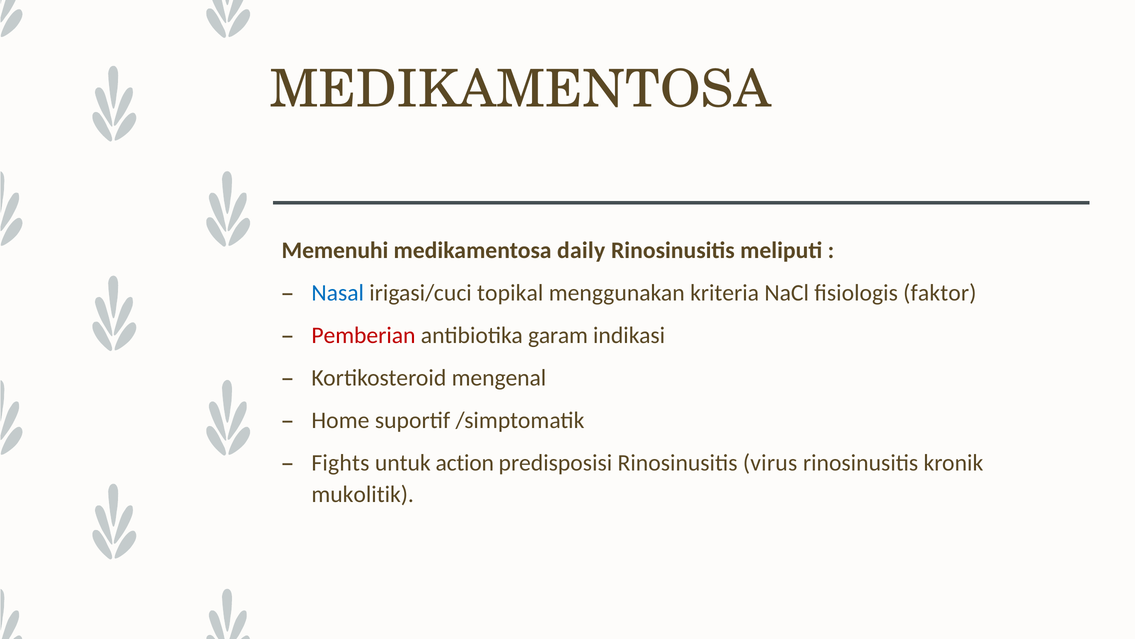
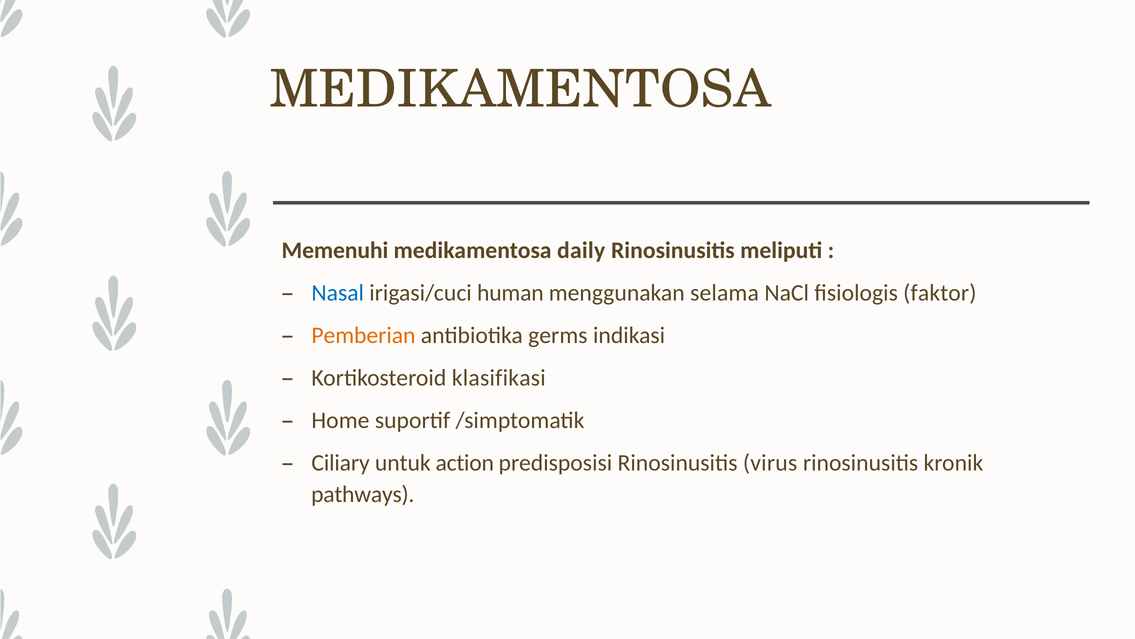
topikal: topikal -> human (510, 293)
kriteria: kriteria -> selama (725, 293)
Pemberian colour: red -> orange (363, 335)
garam: garam -> germs (558, 335)
mengenal: mengenal -> klasifikasi (499, 378)
Fights: Fights -> Ciliary (341, 463)
mukolitik: mukolitik -> pathways (363, 494)
